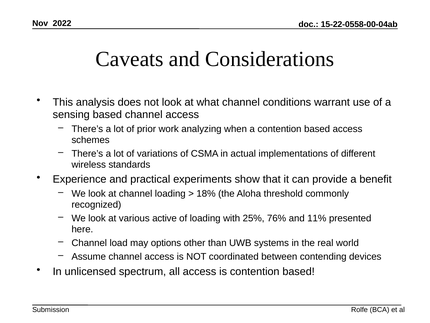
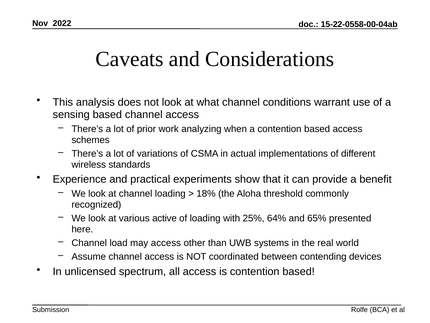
76%: 76% -> 64% (277, 218)
11%: 11% -> 65% (317, 218)
may options: options -> access (166, 243)
